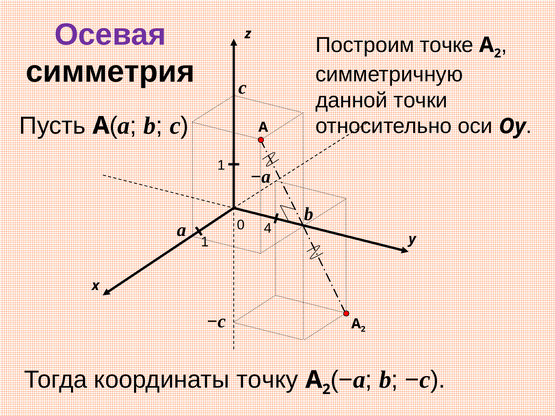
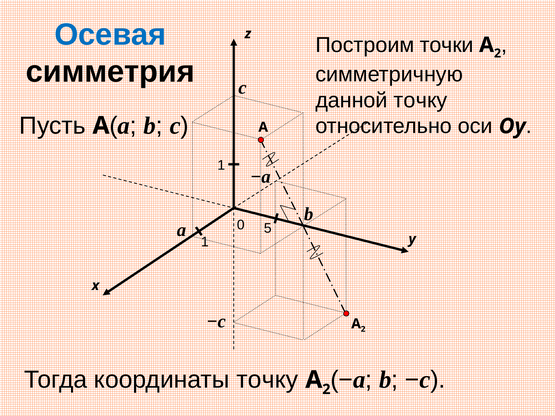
Осевая colour: purple -> blue (110, 35)
точке: точке -> точки (447, 45)
данной точки: точки -> точку (421, 100)
4: 4 -> 5 (268, 228)
